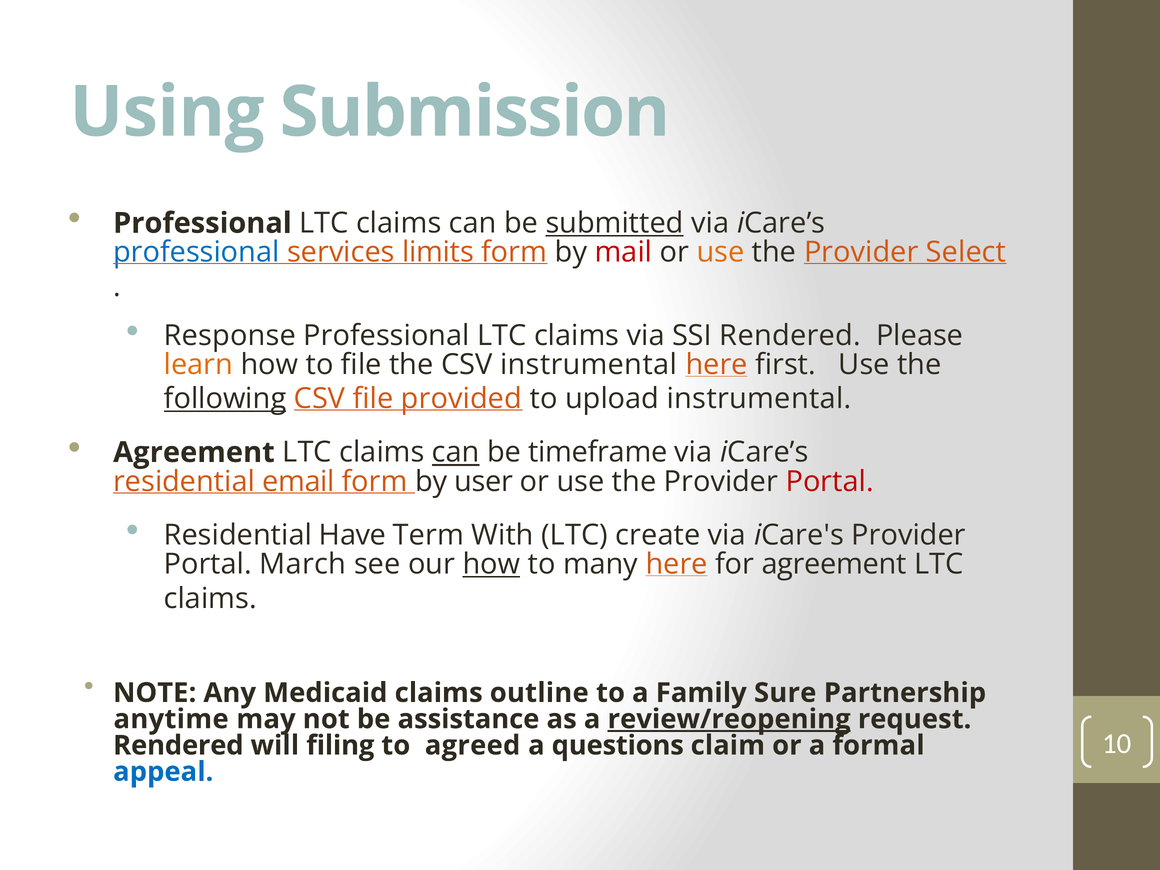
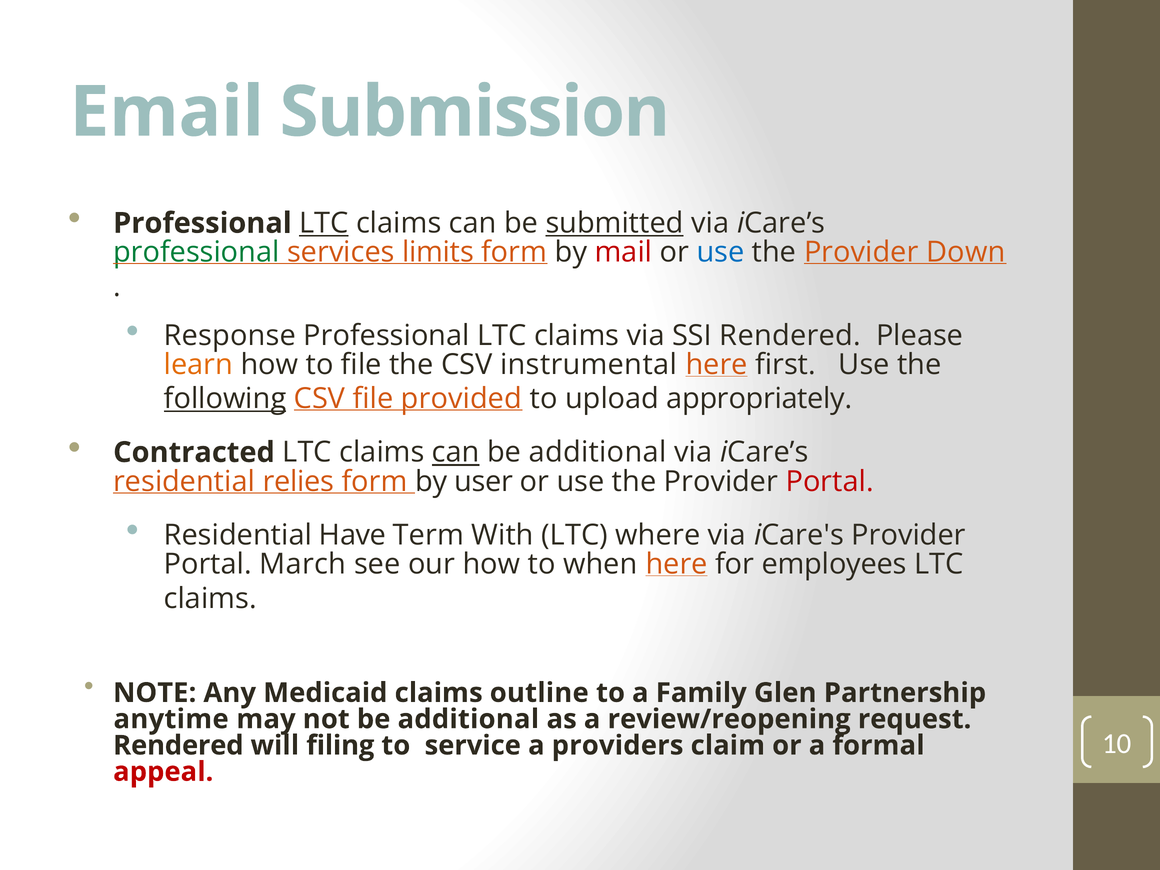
Using: Using -> Email (167, 112)
LTC underline: none -> present (324, 223)
professional colour: blue -> green (196, 252)
use colour: orange -> blue (720, 252)
Select: Select -> Down (966, 252)
upload instrumental: instrumental -> appropriately (759, 399)
Agreement: Agreement -> Contracted (194, 452)
timeframe: timeframe -> additional (598, 452)
email: email -> relies (298, 482)
create: create -> where (658, 535)
how underline: present -> none (491, 564)
many: many -> when (600, 564)
for agreement: agreement -> employees (834, 564)
Sure: Sure -> Glen (785, 693)
not be assistance: assistance -> additional (468, 719)
review/reopening underline: present -> none (729, 719)
agreed: agreed -> service (473, 745)
questions: questions -> providers (618, 745)
appeal colour: blue -> red (163, 772)
